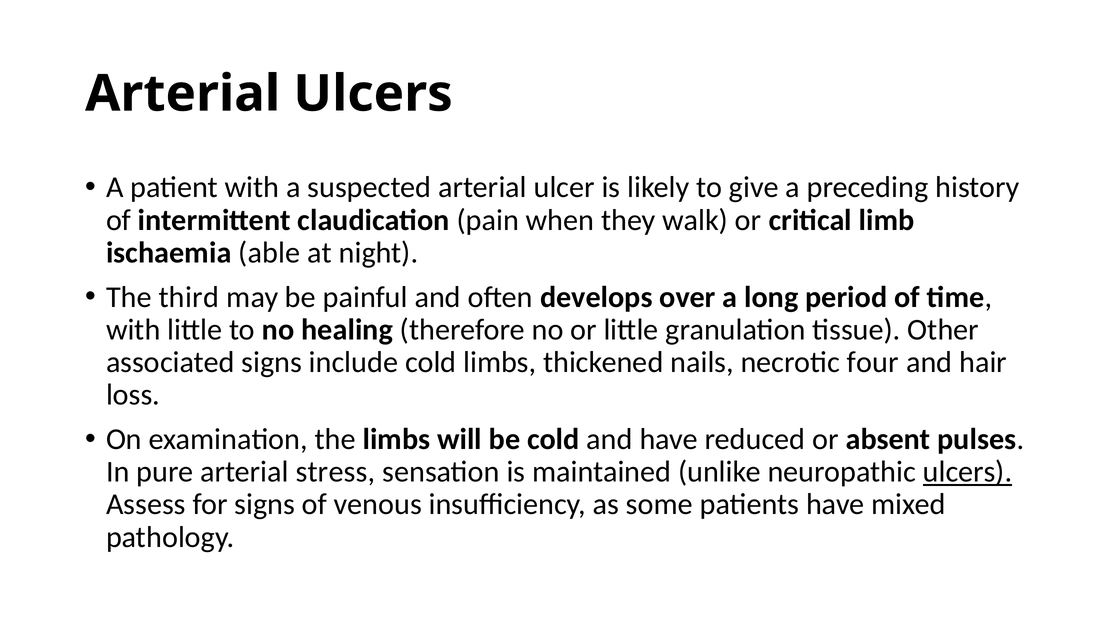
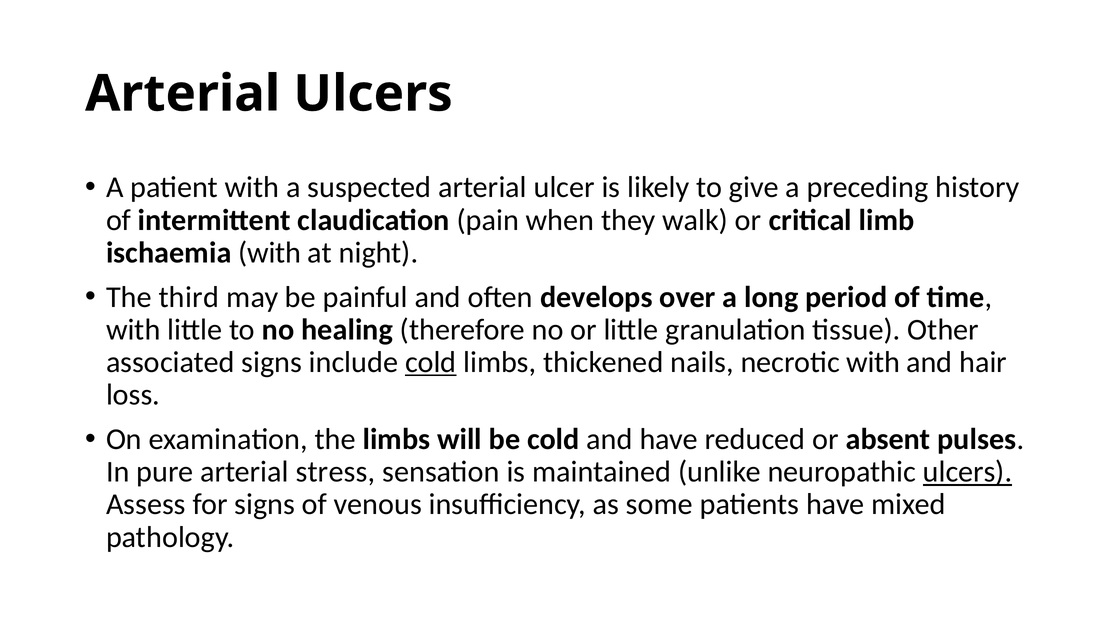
ischaemia able: able -> with (270, 253)
cold underline: none -> present (431, 362)
necrotic four: four -> with (873, 362)
